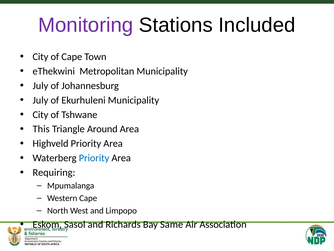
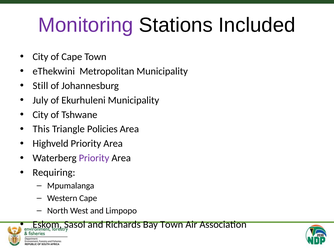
July: July -> Still (40, 85)
Around: Around -> Policies (102, 129)
Priority colour: blue -> purple (94, 158)
Bay Same: Same -> Town (172, 224)
